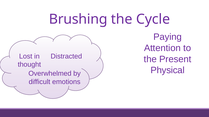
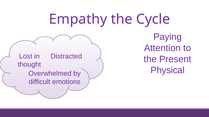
Brushing: Brushing -> Empathy (78, 19)
